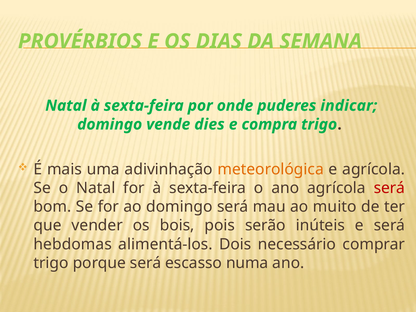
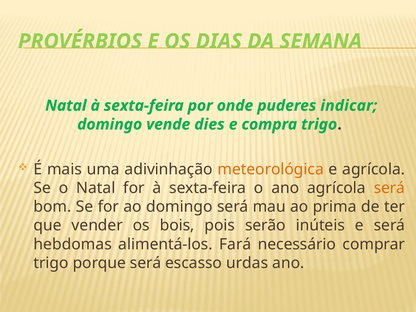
será colour: red -> orange (389, 188)
muito: muito -> prima (335, 207)
Dois: Dois -> Fará (235, 244)
numa: numa -> urdas (247, 263)
